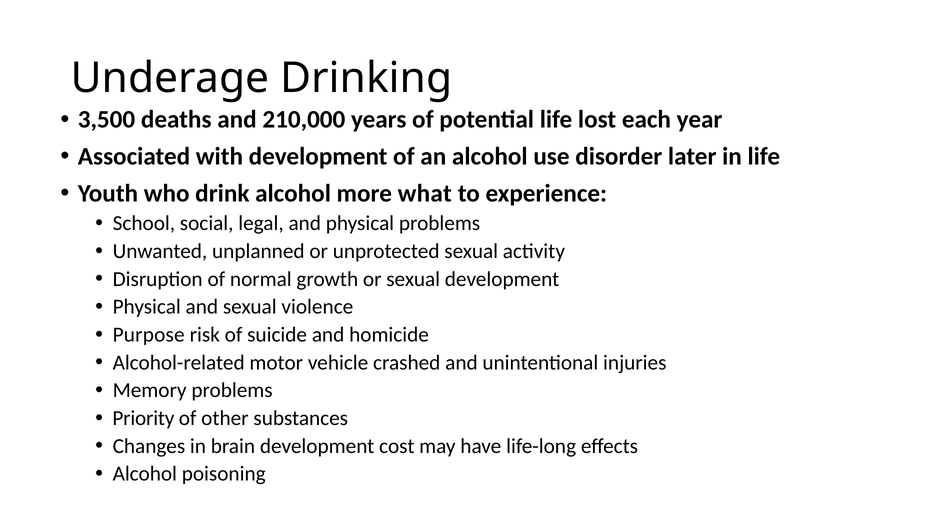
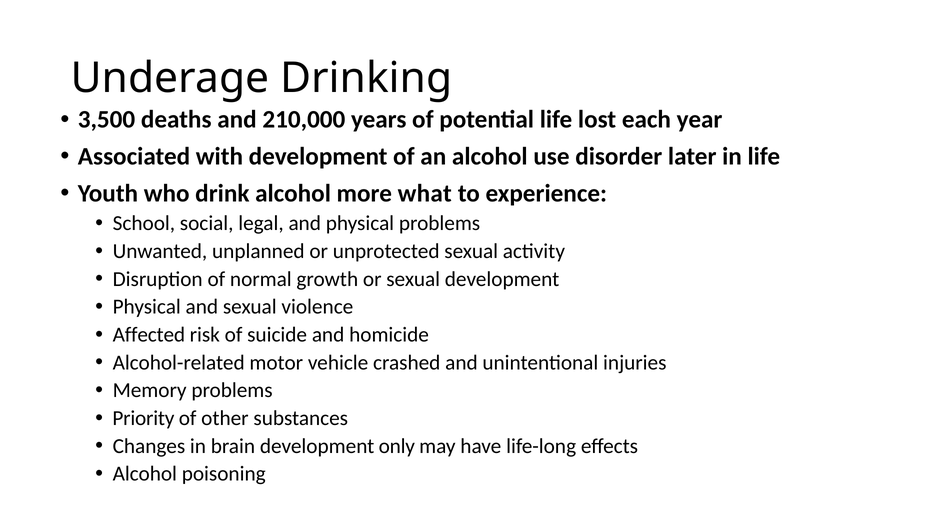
Purpose: Purpose -> Affected (149, 334)
cost: cost -> only (397, 446)
